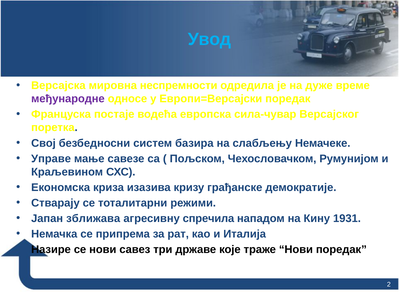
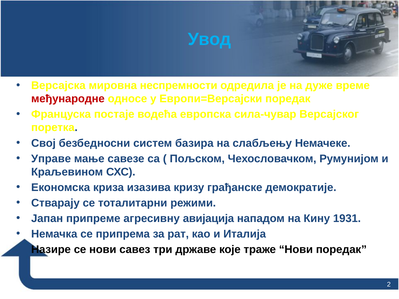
међународне colour: purple -> red (68, 99)
зближава: зближава -> припреме (93, 219)
спречила: спречила -> авијација (208, 219)
